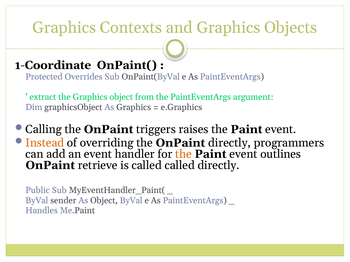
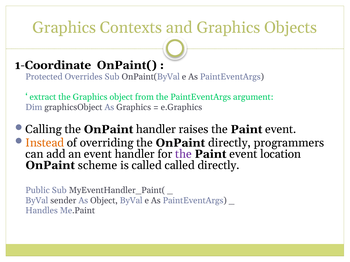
OnPaint triggers: triggers -> handler (156, 130)
the colour: orange -> purple (183, 154)
outlines: outlines -> location (281, 154)
retrieve: retrieve -> scheme (98, 165)
